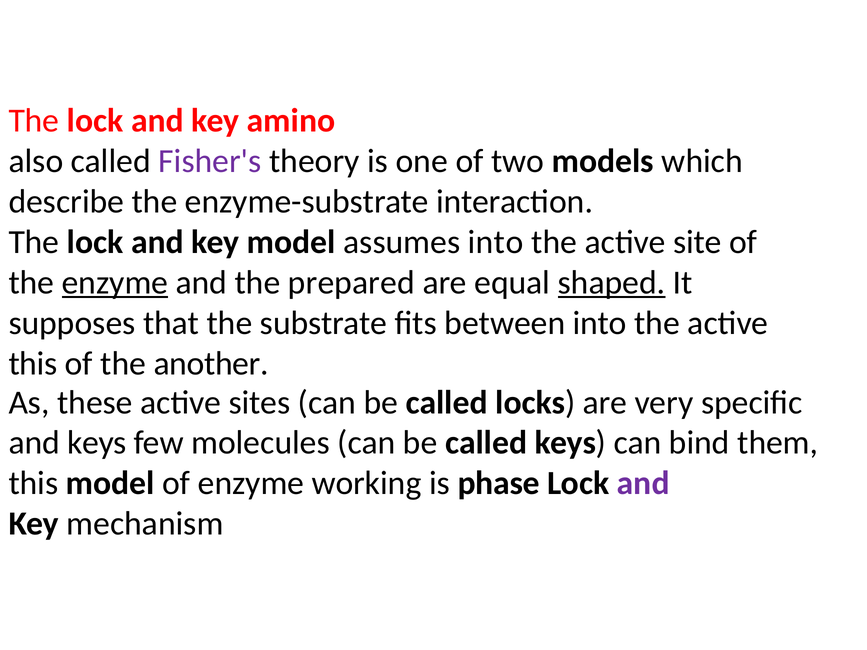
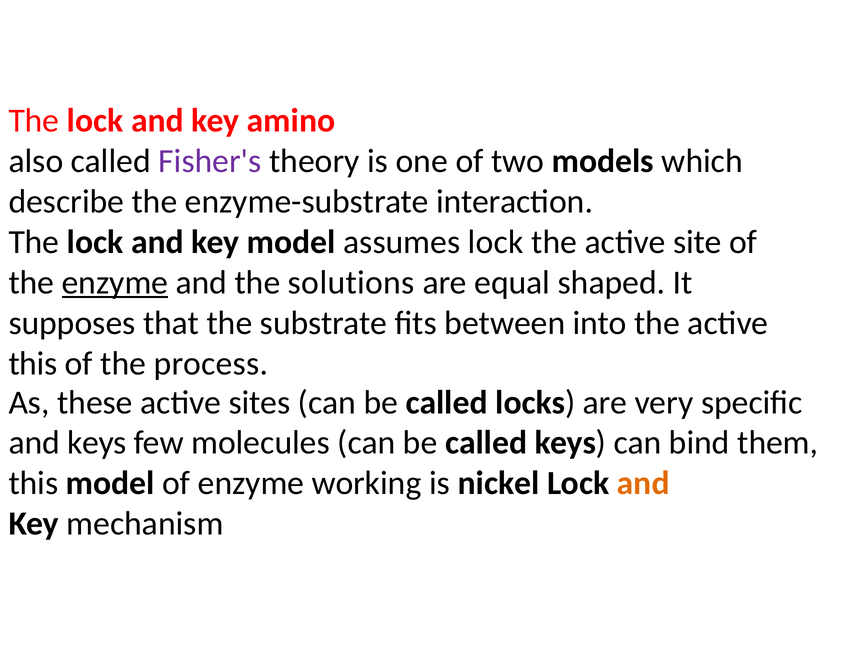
assumes into: into -> lock (496, 242)
prepared: prepared -> solutions (351, 283)
shaped underline: present -> none (612, 283)
another: another -> process (211, 364)
phase: phase -> nickel (499, 484)
and colour: purple -> orange (643, 484)
